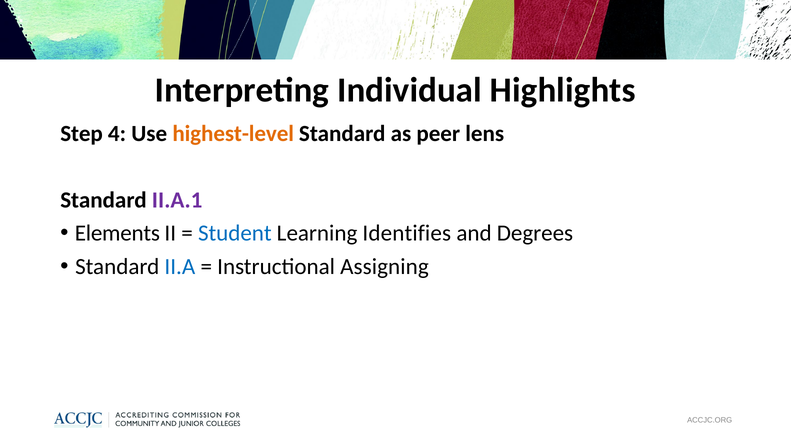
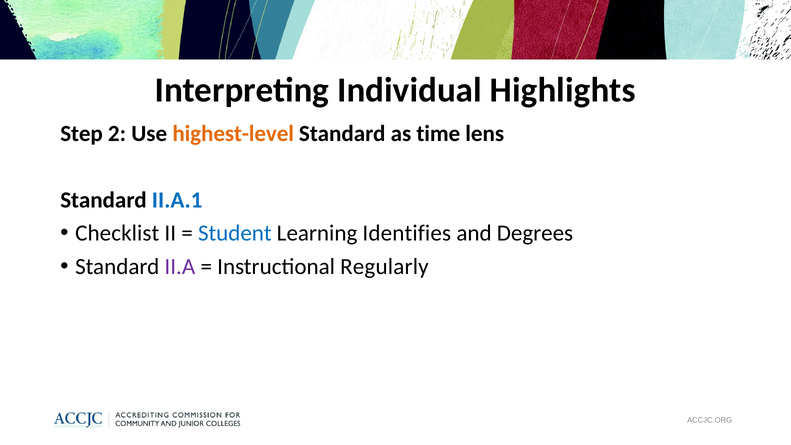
4: 4 -> 2 (117, 134)
peer: peer -> time (438, 134)
II.A.1 colour: purple -> blue (177, 200)
Elements: Elements -> Checklist (117, 233)
II.A colour: blue -> purple (180, 266)
Assigning: Assigning -> Regularly (384, 266)
